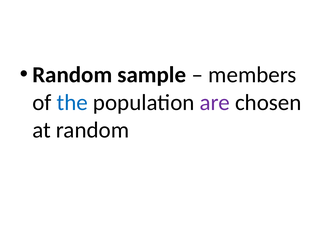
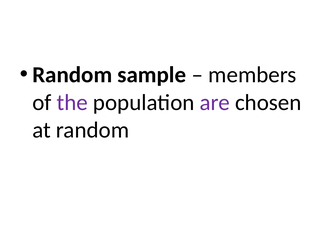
the colour: blue -> purple (72, 103)
